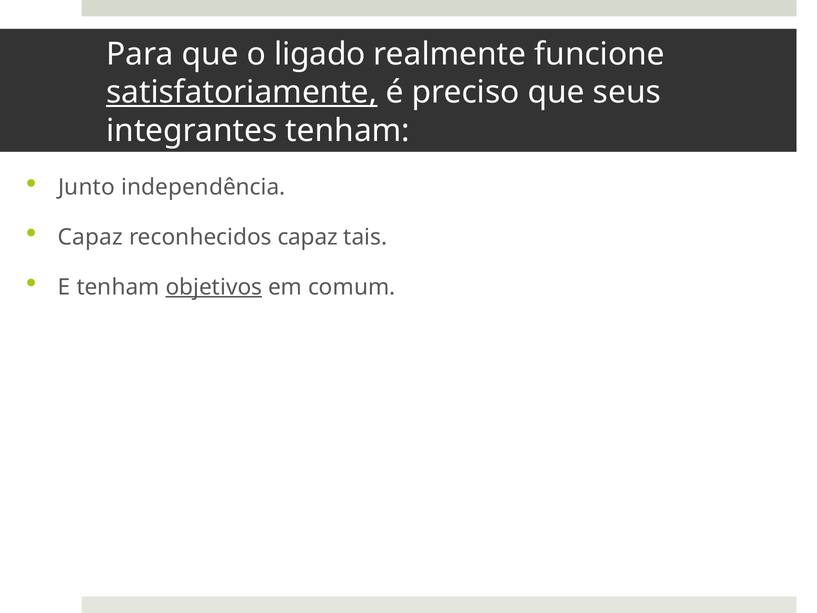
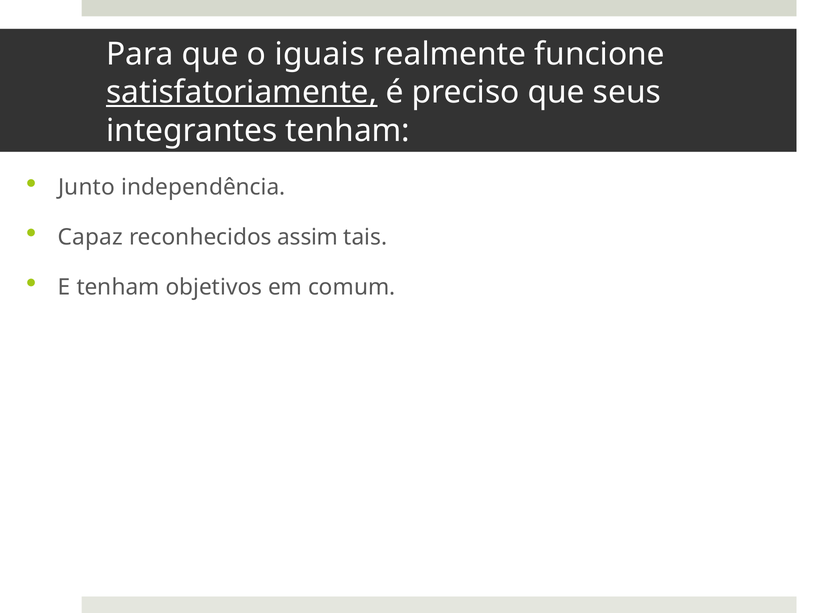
ligado: ligado -> iguais (320, 54)
reconhecidos capaz: capaz -> assim (308, 237)
objetivos underline: present -> none (214, 287)
